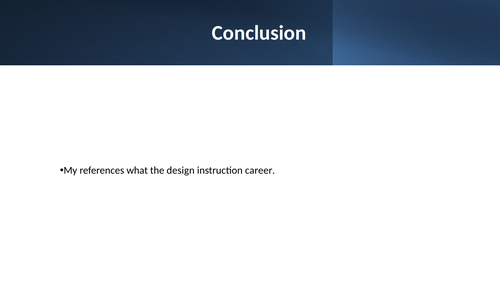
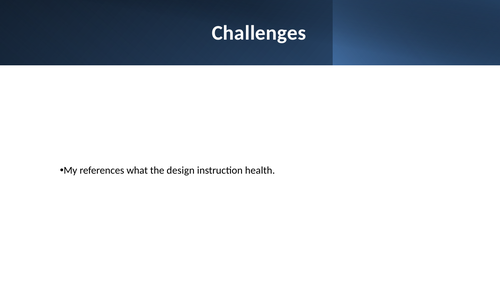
Conclusion: Conclusion -> Challenges (259, 33)
career: career -> health (260, 171)
